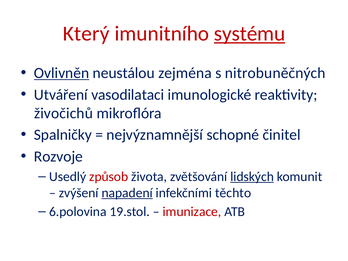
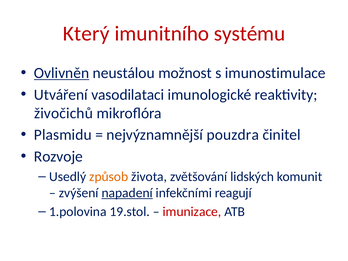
systému underline: present -> none (250, 34)
zejména: zejména -> možnost (185, 73)
nitrobuněčných: nitrobuněčných -> imunostimulace (275, 73)
Spalničky: Spalničky -> Plasmidu (63, 135)
schopné: schopné -> pouzdra (233, 135)
způsob colour: red -> orange (109, 177)
lidských underline: present -> none (252, 177)
těchto: těchto -> reagují (233, 193)
6.polovina: 6.polovina -> 1.polovina (78, 212)
